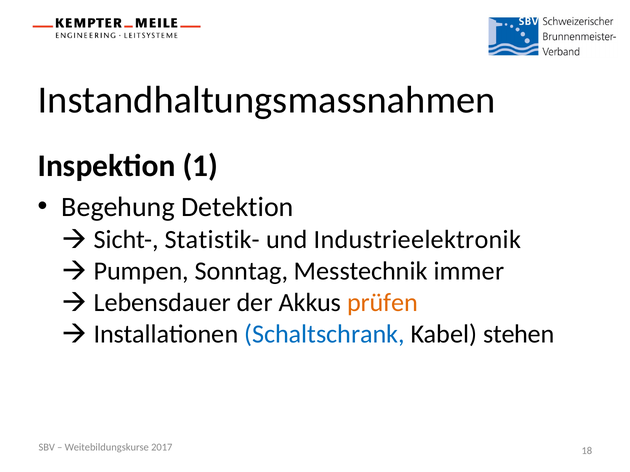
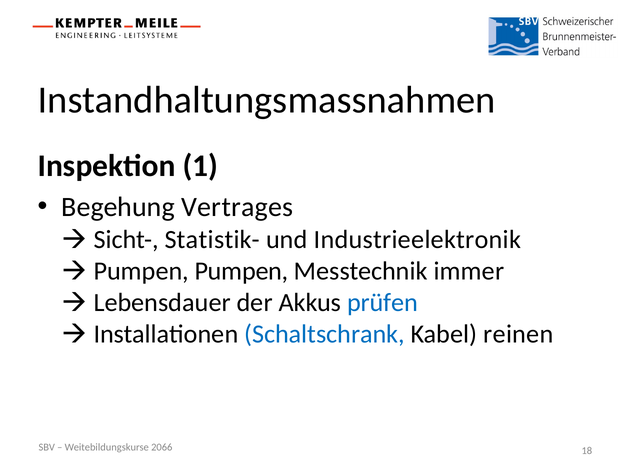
Detektion: Detektion -> Vertrages (237, 207)
Pumpen Sonntag: Sonntag -> Pumpen (242, 271)
prüfen colour: orange -> blue (383, 303)
stehen: stehen -> reinen (518, 334)
2017: 2017 -> 2066 (162, 448)
